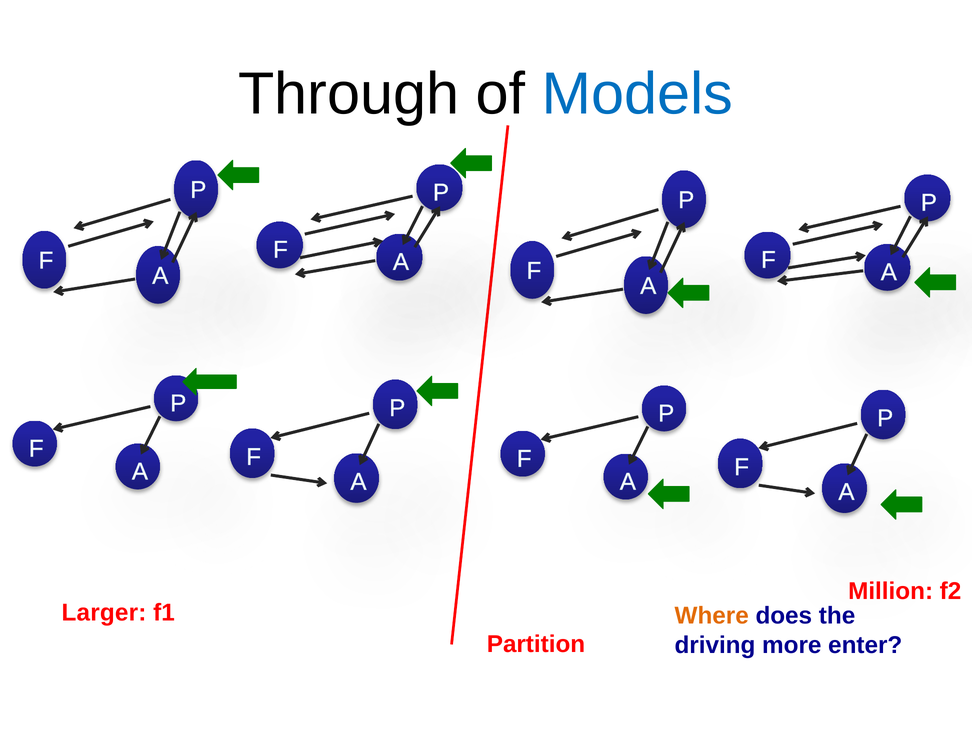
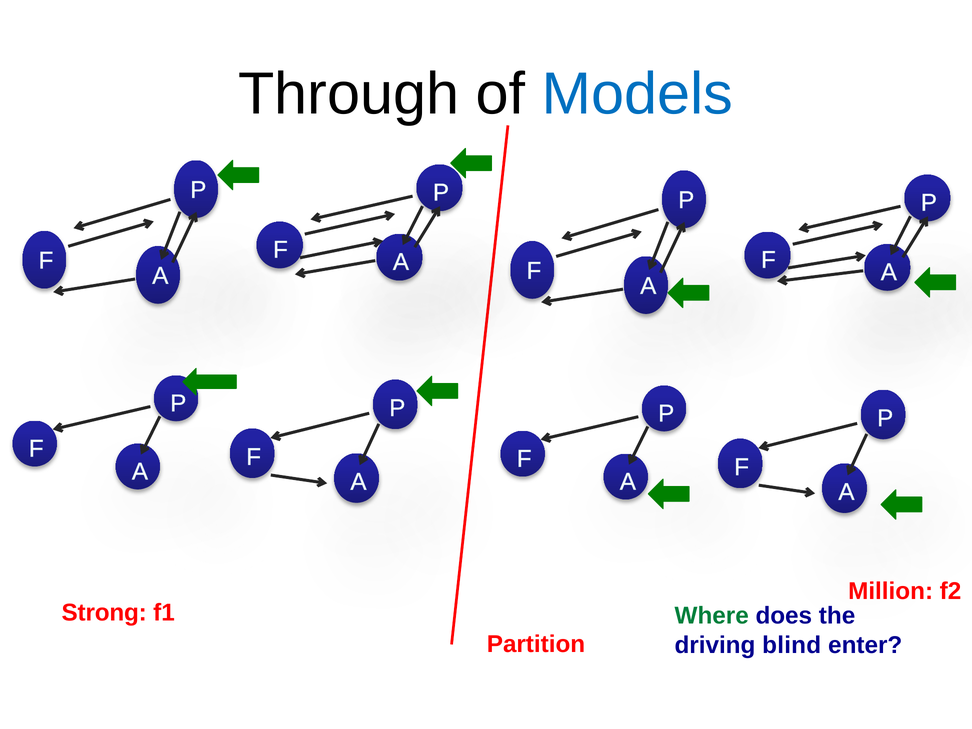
Larger: Larger -> Strong (104, 613)
Where colour: orange -> green (712, 616)
more: more -> blind (792, 645)
